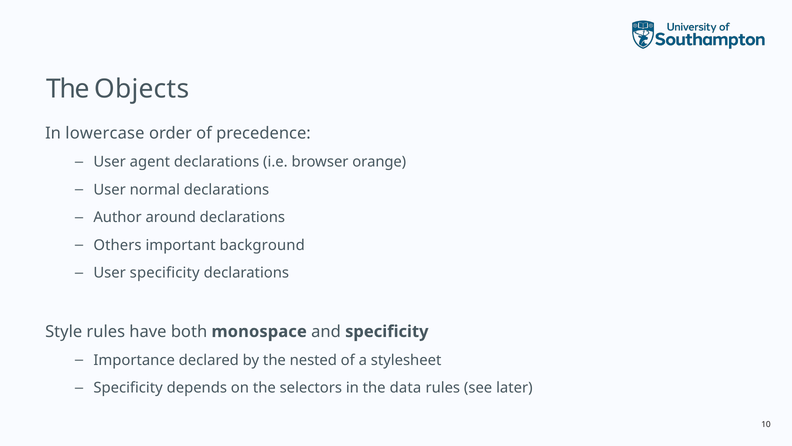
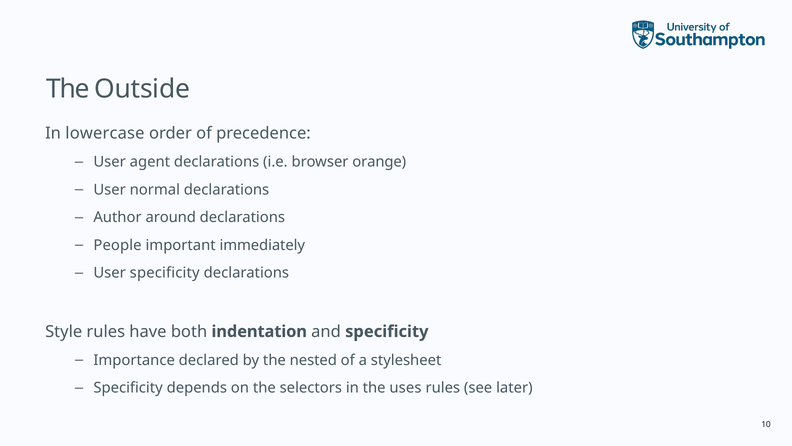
Objects: Objects -> Outside (142, 89)
Others: Others -> People (118, 245)
background: background -> immediately (262, 245)
monospace: monospace -> indentation (259, 331)
data: data -> uses (406, 388)
